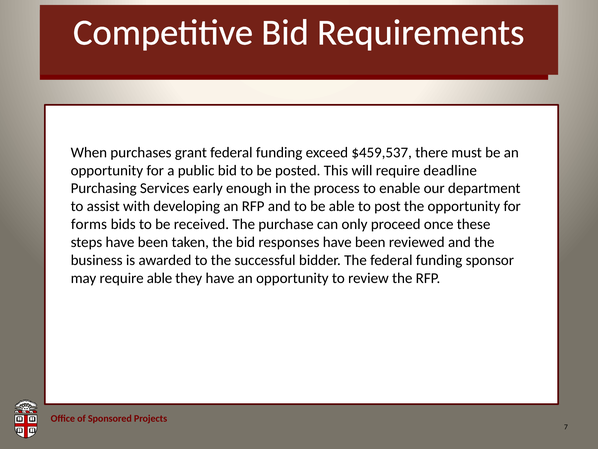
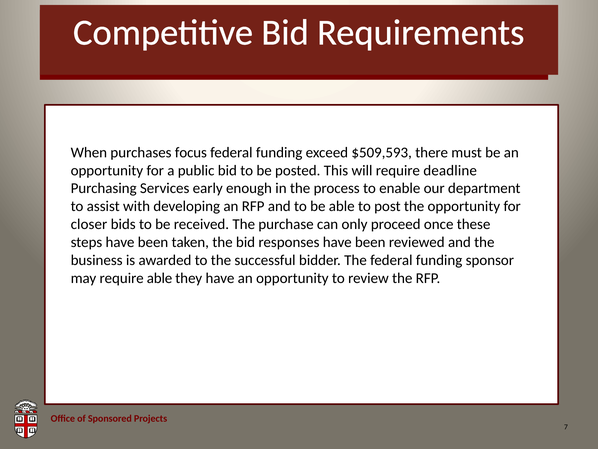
grant: grant -> focus (191, 152)
$459,537: $459,537 -> $509,593 (382, 152)
forms: forms -> closer (89, 224)
